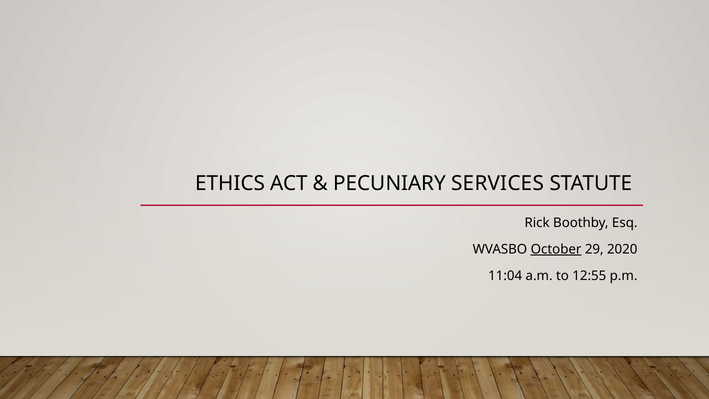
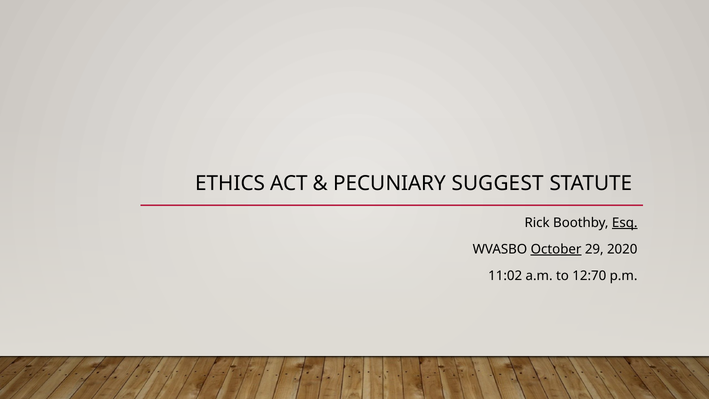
SERVICES: SERVICES -> SUGGEST (498, 183)
Esq underline: none -> present (625, 223)
11:04: 11:04 -> 11:02 (505, 276)
12:55: 12:55 -> 12:70 (589, 276)
